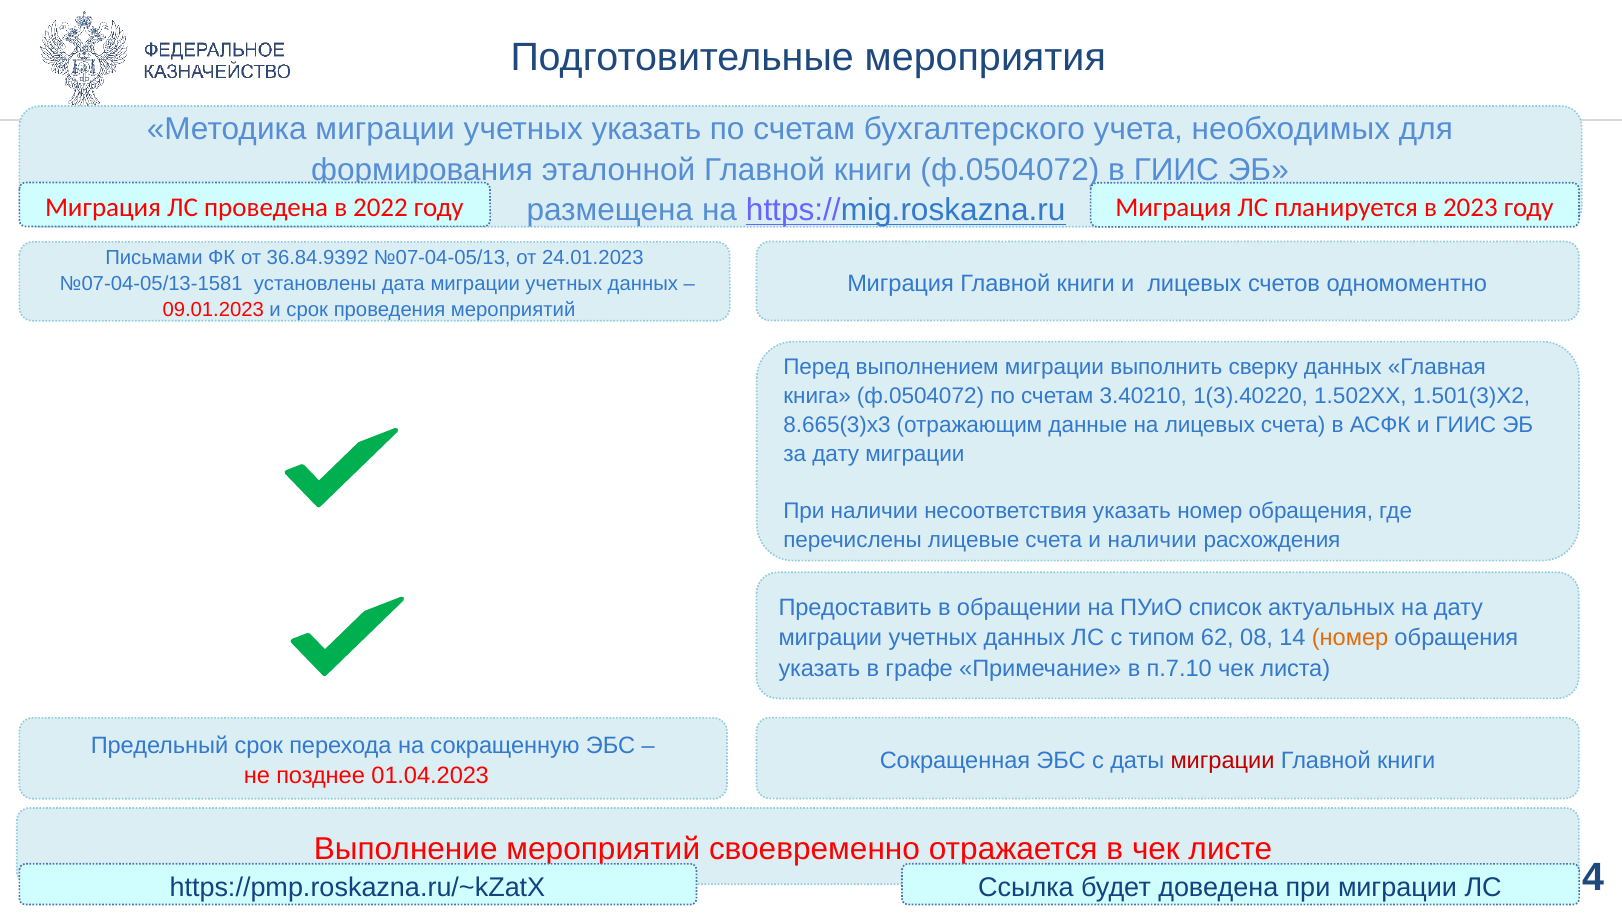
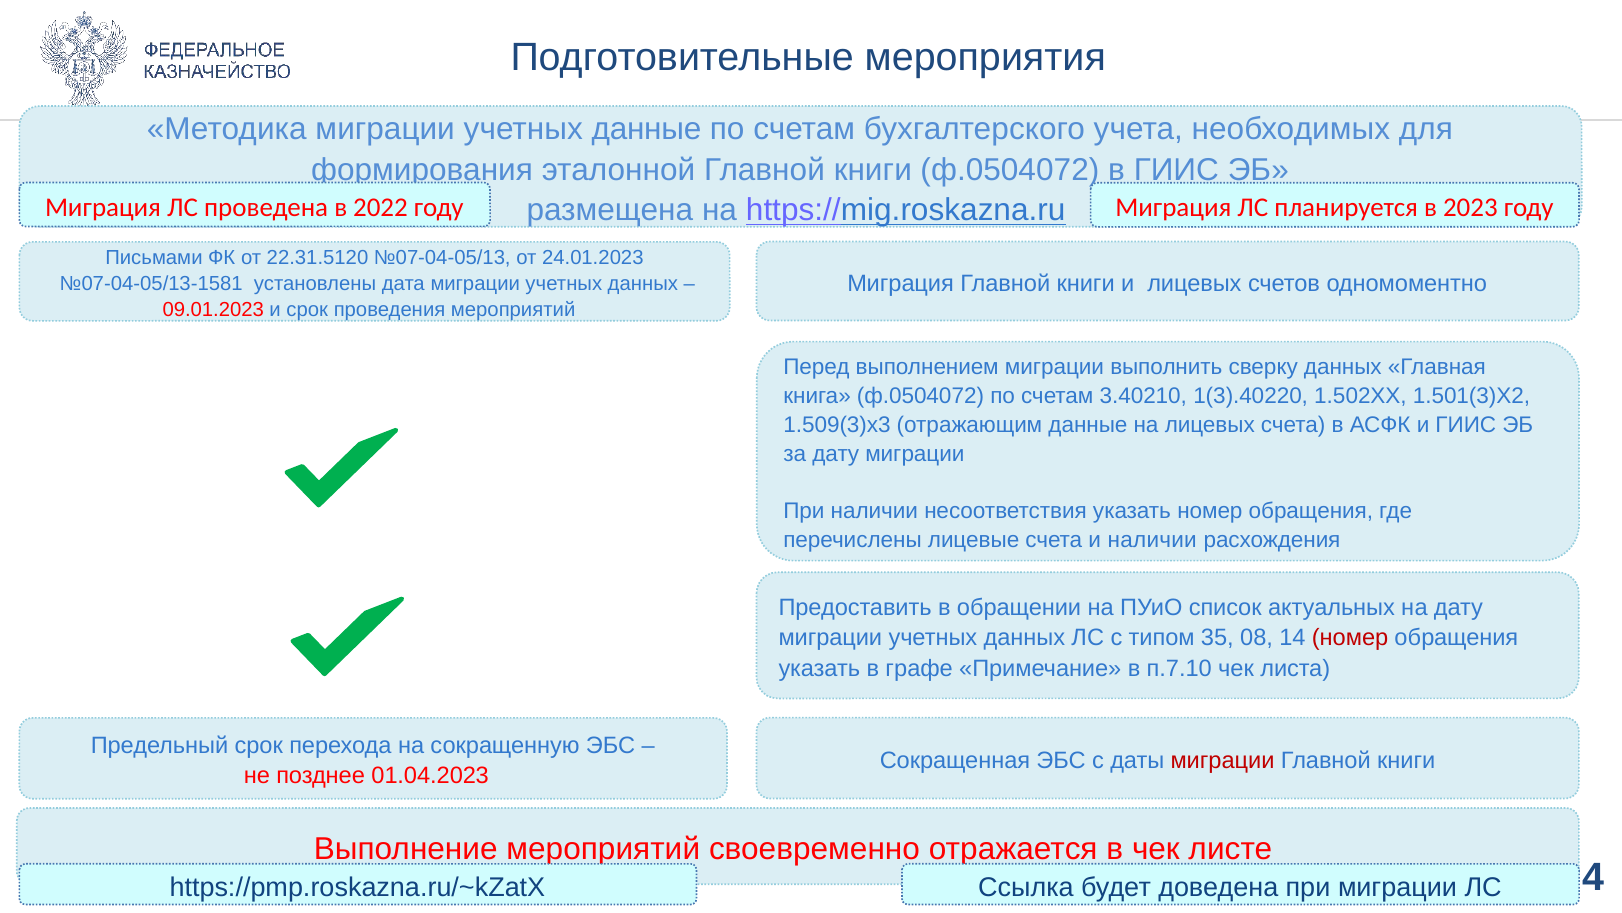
учетных указать: указать -> данные (646, 129)
36.84.9392: 36.84.9392 -> 22.31.5120 (318, 257)
8.665(3)х3: 8.665(3)х3 -> 1.509(3)х3 (837, 424)
62: 62 -> 35 (1217, 637)
номер colour: orange -> red (1350, 637)
